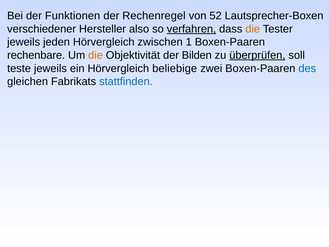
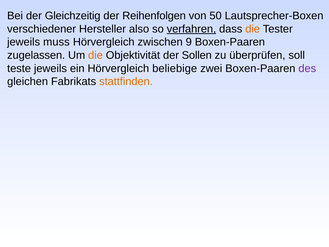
Funktionen: Funktionen -> Gleichzeitig (73, 16)
Rechenregel: Rechenregel -> Reihenfolgen (154, 16)
52: 52 -> 50 (216, 16)
jeden: jeden -> muss (56, 42)
1: 1 -> 9 (189, 42)
rechenbare: rechenbare -> zugelassen (36, 55)
Bilden: Bilden -> Sollen (197, 55)
überprüfen underline: present -> none (257, 55)
des colour: blue -> purple (307, 68)
stattfinden colour: blue -> orange (126, 81)
